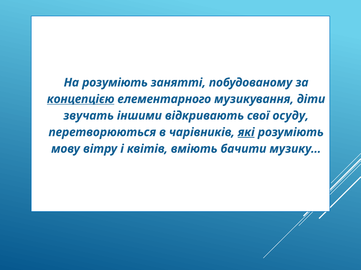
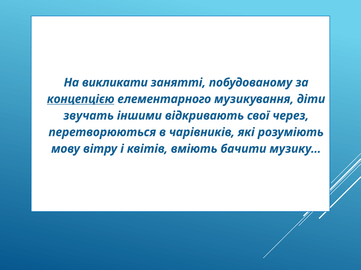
На розуміють: розуміють -> викликати (115, 83)
осуду: осуду -> через (291, 116)
які underline: present -> none (246, 133)
